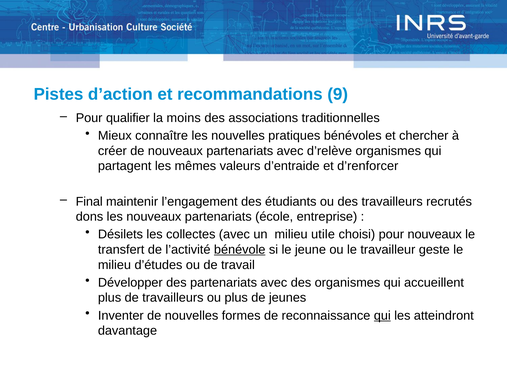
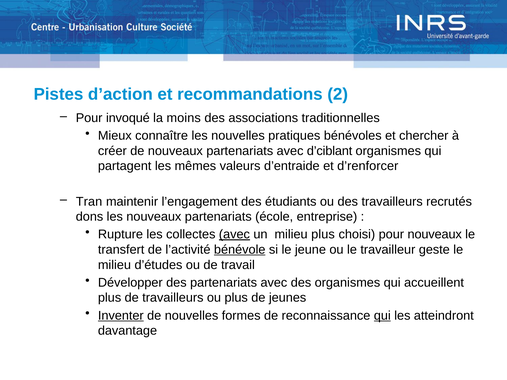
9: 9 -> 2 (338, 94)
qualifier: qualifier -> invoqué (128, 118)
d’relève: d’relève -> d’ciblant (330, 151)
Final: Final -> Tran (89, 202)
Désilets: Désilets -> Rupture (120, 235)
avec underline: none -> present (234, 235)
milieu utile: utile -> plus (323, 235)
Inventer underline: none -> present (121, 316)
